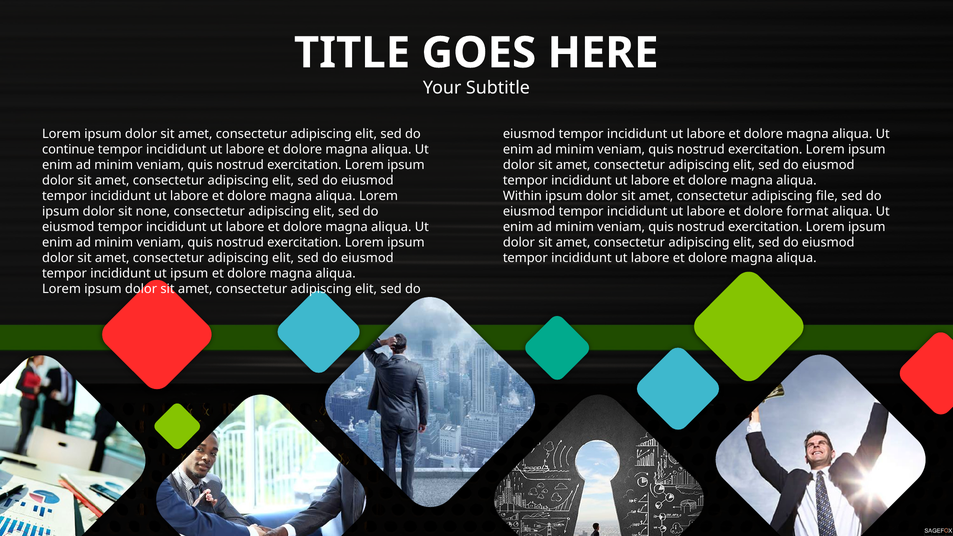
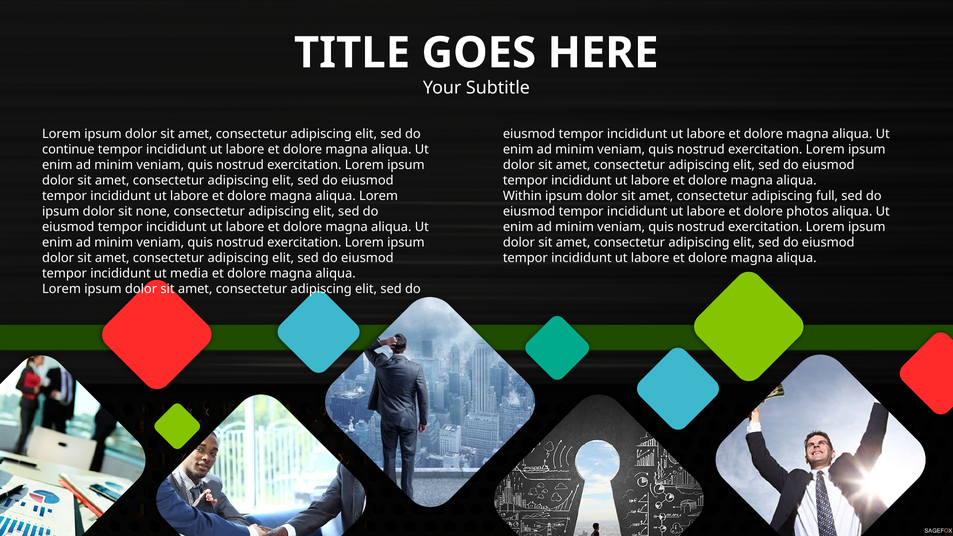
file: file -> full (827, 196)
format: format -> photos (807, 212)
ut ipsum: ipsum -> media (189, 274)
